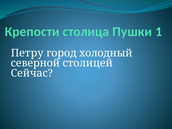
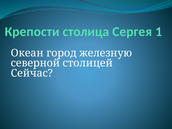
Пушки: Пушки -> Сергея (132, 32)
Петру: Петру -> Океан (27, 53)
холодный: холодный -> железную (106, 53)
